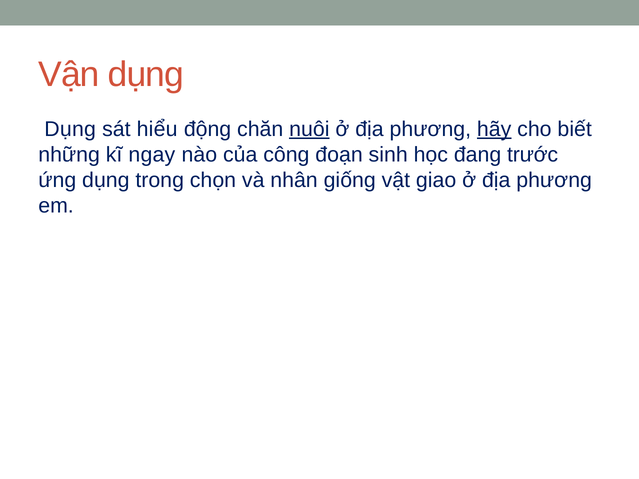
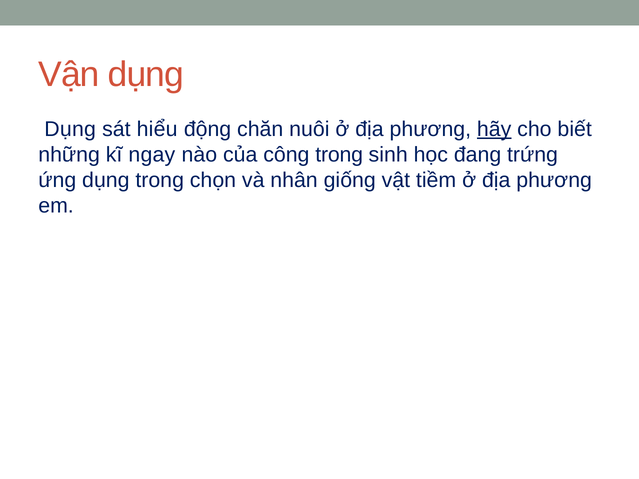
nuôi underline: present -> none (309, 129)
công đoạn: đoạn -> trong (339, 155)
trước: trước -> trứng (533, 155)
giao: giao -> tiềm (436, 180)
